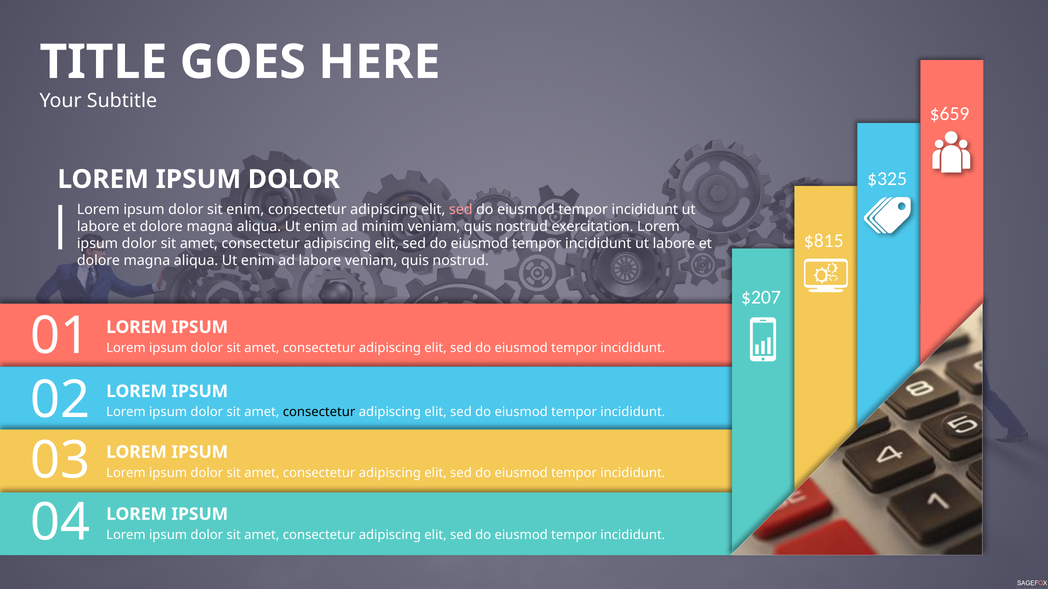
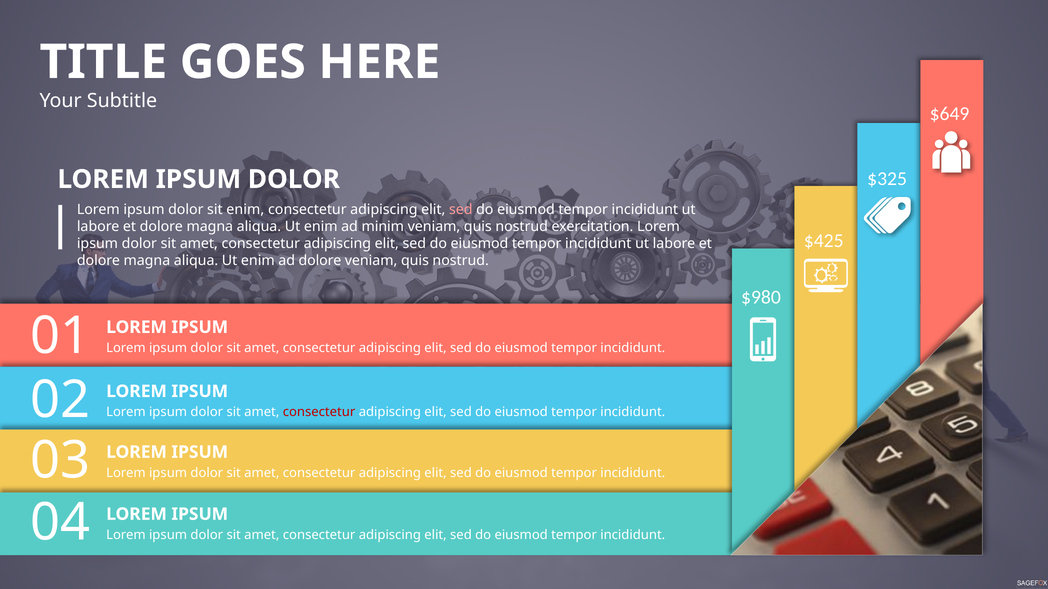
$659: $659 -> $649 (950, 114)
$815: $815 -> $425 (824, 241)
ad labore: labore -> dolore (320, 261)
$207: $207 -> $980 (761, 297)
consectetur colour: black -> red (319, 412)
